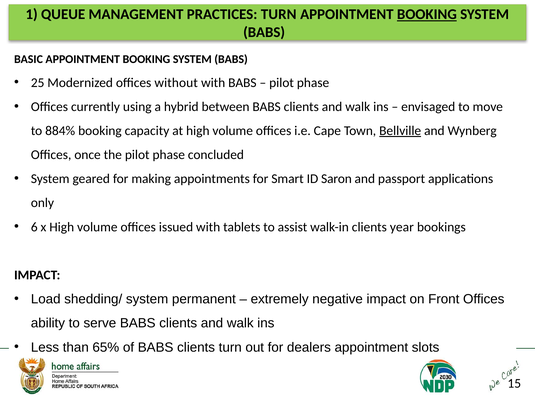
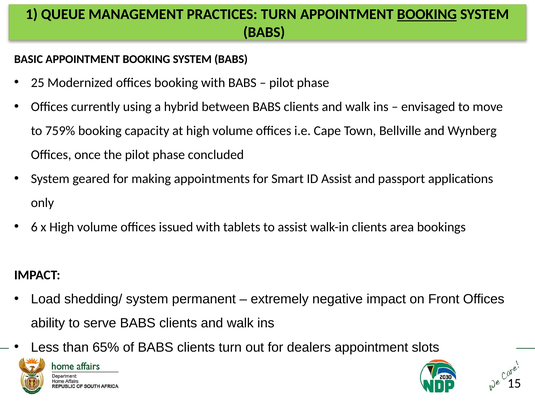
offices without: without -> booking (176, 83)
884%: 884% -> 759% (60, 131)
Bellville underline: present -> none (400, 131)
ID Saron: Saron -> Assist (336, 179)
year: year -> area (402, 227)
